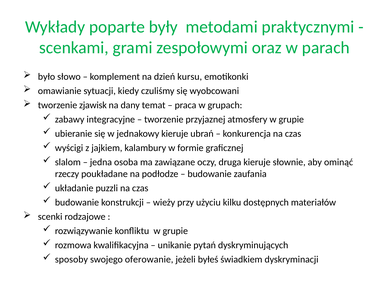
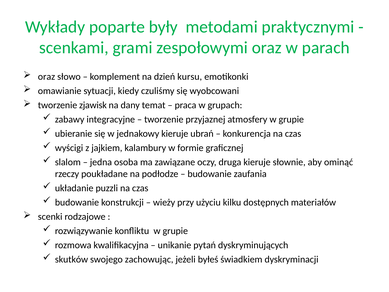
było: było -> oraz (47, 77)
sposoby: sposoby -> skutków (71, 259)
oferowanie: oferowanie -> zachowując (149, 259)
